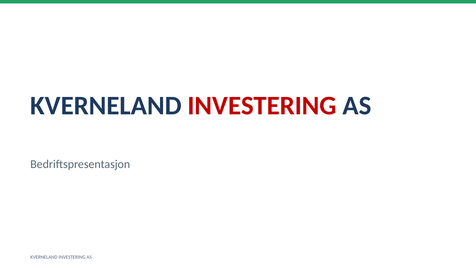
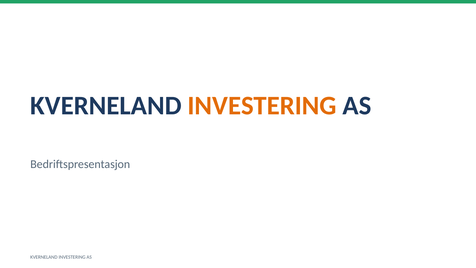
INVESTERING colour: red -> orange (262, 106)
